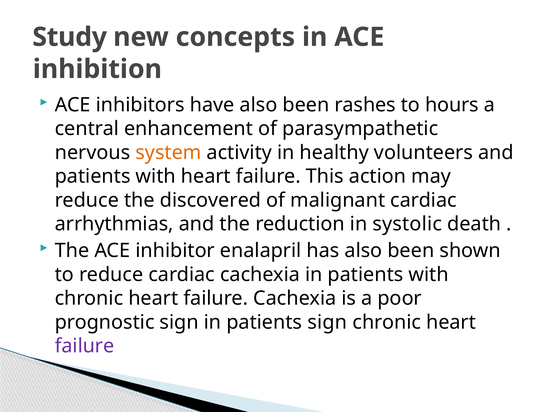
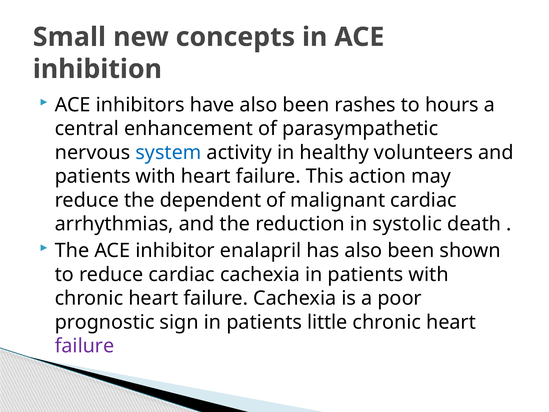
Study: Study -> Small (69, 37)
system colour: orange -> blue (168, 152)
discovered: discovered -> dependent (211, 200)
patients sign: sign -> little (327, 322)
